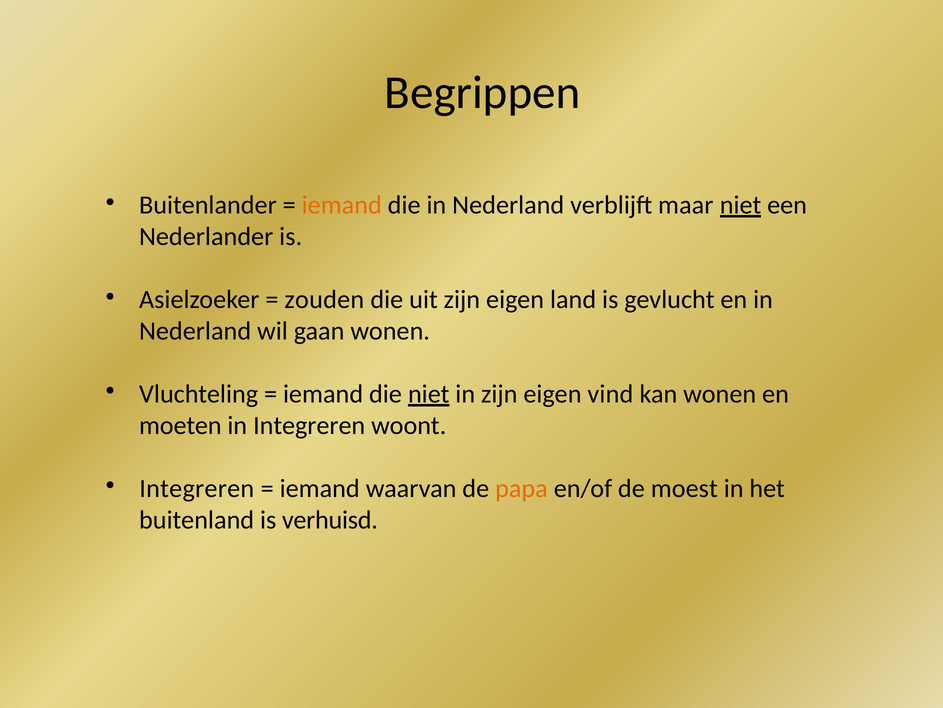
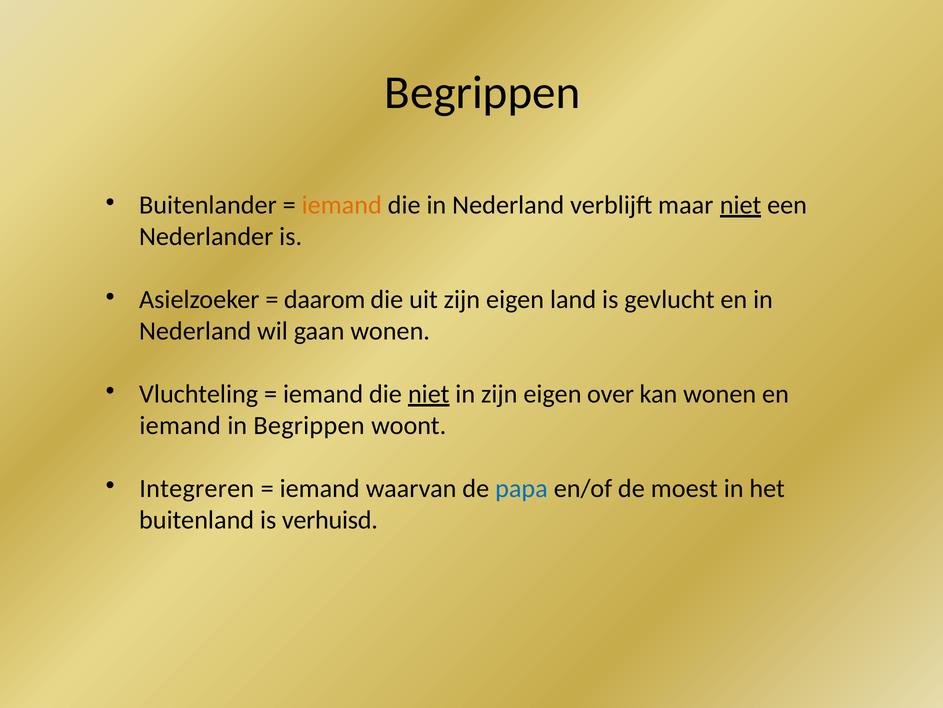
zouden: zouden -> daarom (325, 299)
vind: vind -> over (611, 394)
moeten: moeten -> iemand (180, 425)
in Integreren: Integreren -> Begrippen (309, 425)
papa colour: orange -> blue (521, 488)
